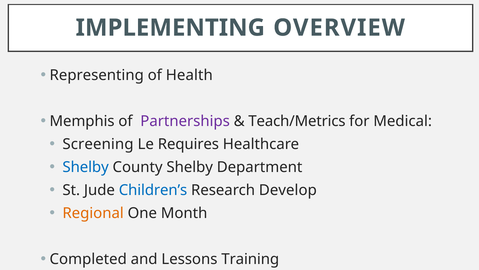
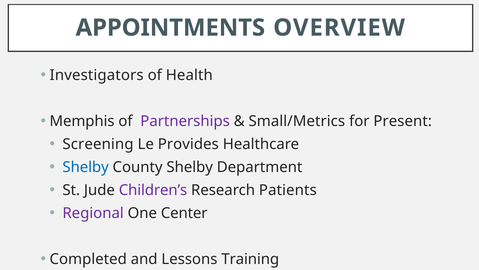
IMPLEMENTING: IMPLEMENTING -> APPOINTMENTS (170, 28)
Representing: Representing -> Investigators (97, 75)
Teach/Metrics: Teach/Metrics -> Small/Metrics (297, 121)
Medical: Medical -> Present (403, 121)
Requires: Requires -> Provides (188, 144)
Children’s colour: blue -> purple (153, 190)
Develop: Develop -> Patients (288, 190)
Regional colour: orange -> purple (93, 213)
Month: Month -> Center (184, 213)
